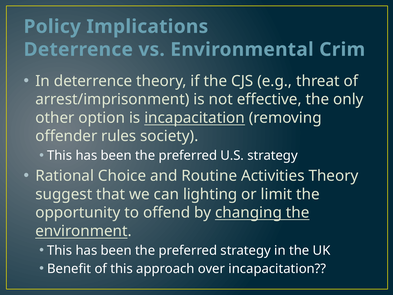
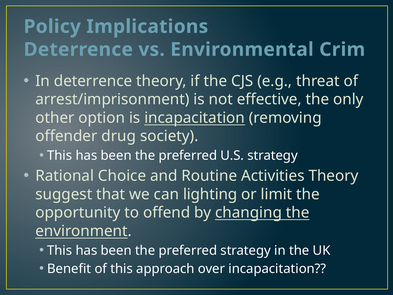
rules: rules -> drug (119, 136)
